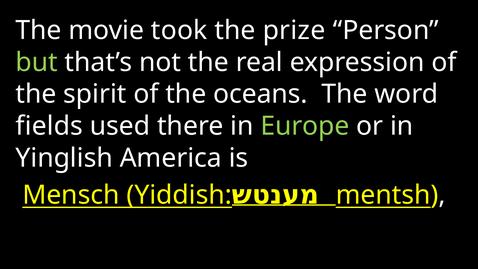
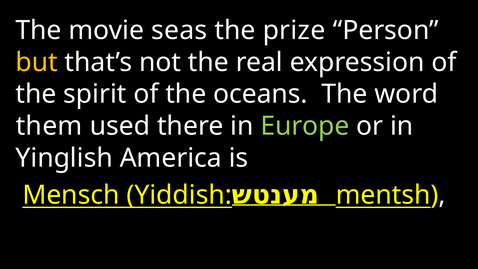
took: took -> seas (179, 30)
but colour: light green -> yellow (37, 62)
fields: fields -> them (49, 126)
